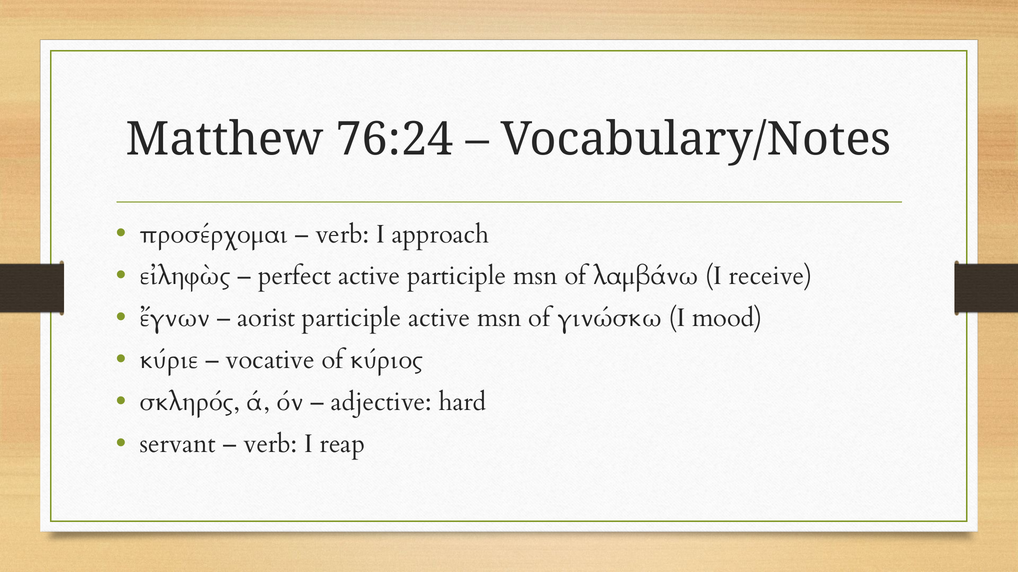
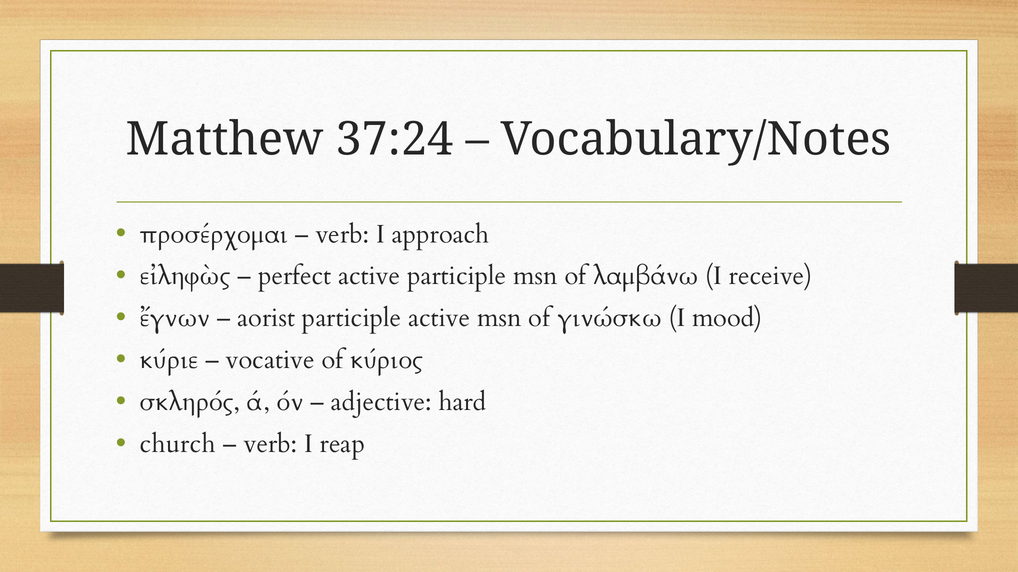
76:24: 76:24 -> 37:24 (395, 140)
servant: servant -> church (178, 444)
